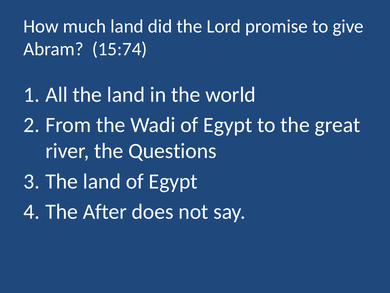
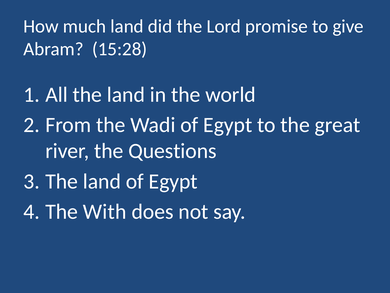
15:74: 15:74 -> 15:28 (120, 49)
After: After -> With (105, 211)
